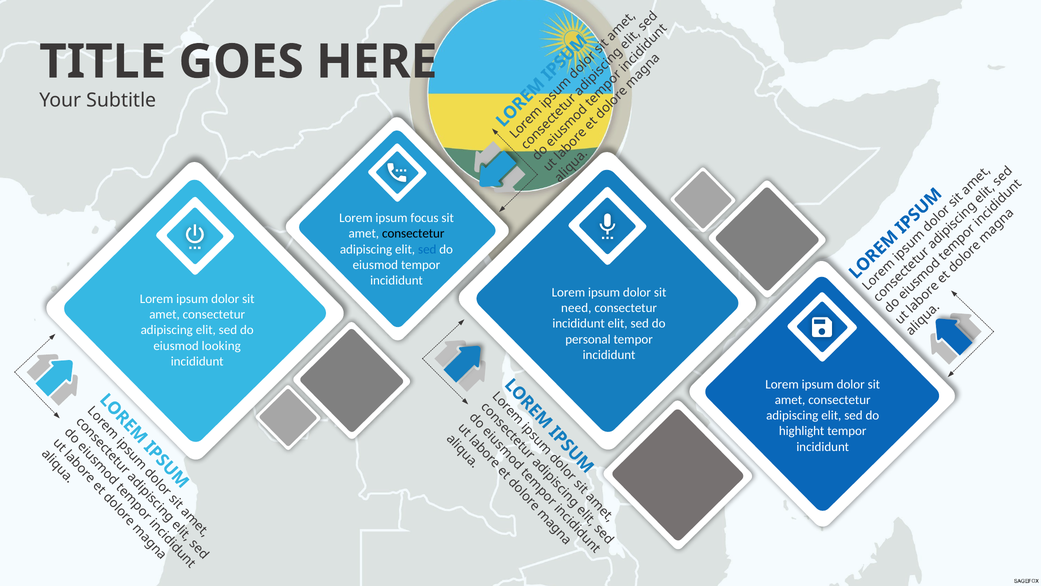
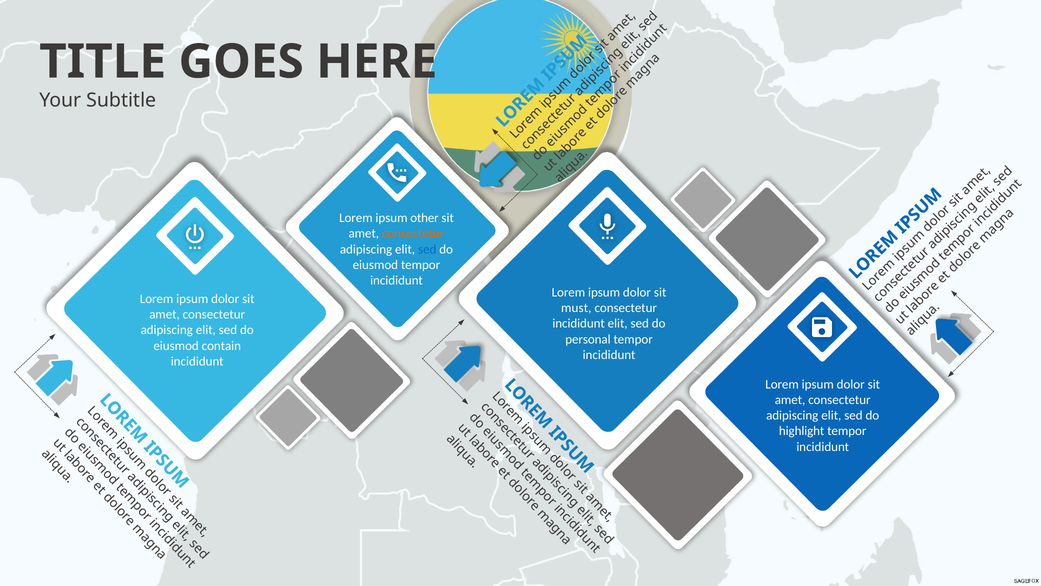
focus: focus -> other (425, 218)
consectetur colour: black -> orange (413, 233)
need: need -> must (576, 308)
looking: looking -> contain (221, 346)
